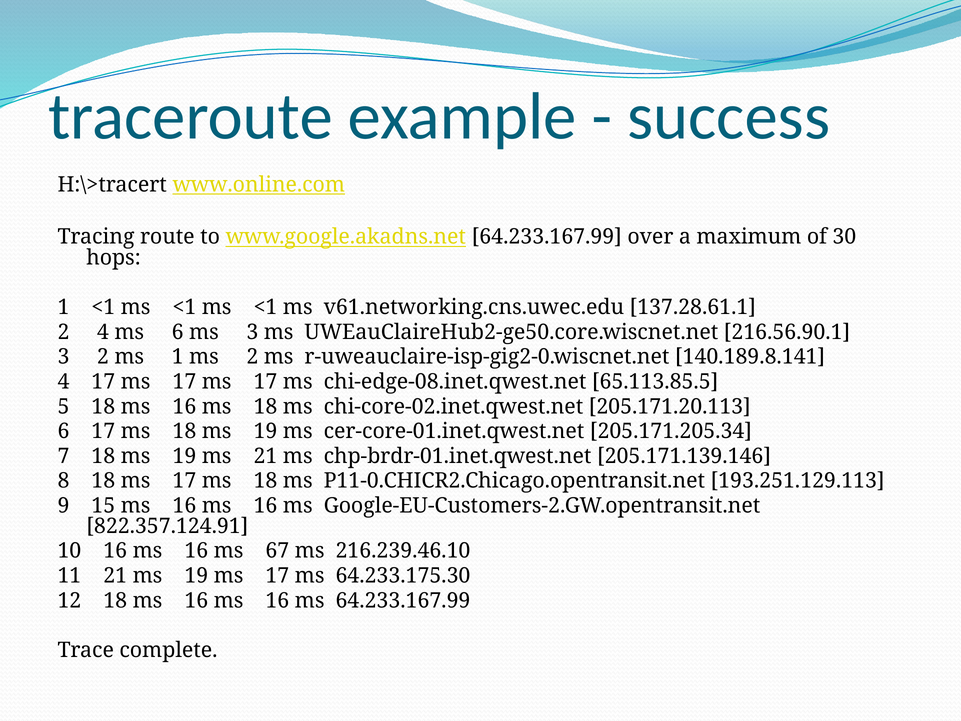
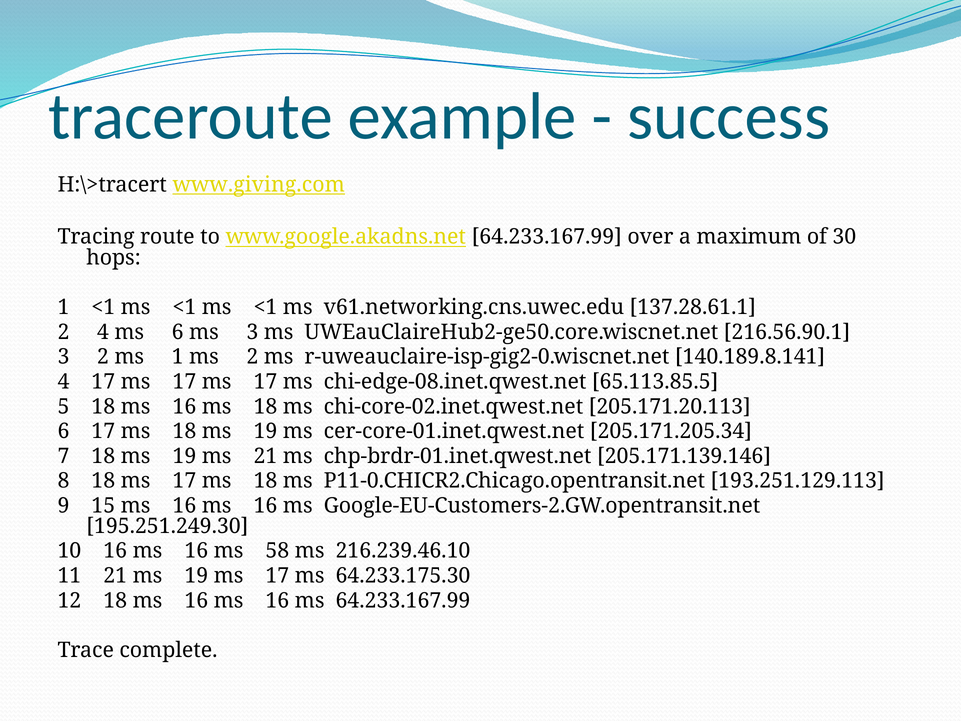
www.online.com: www.online.com -> www.giving.com (259, 184)
822.357.124.91: 822.357.124.91 -> 195.251.249.30 (167, 526)
67: 67 -> 58 (277, 551)
